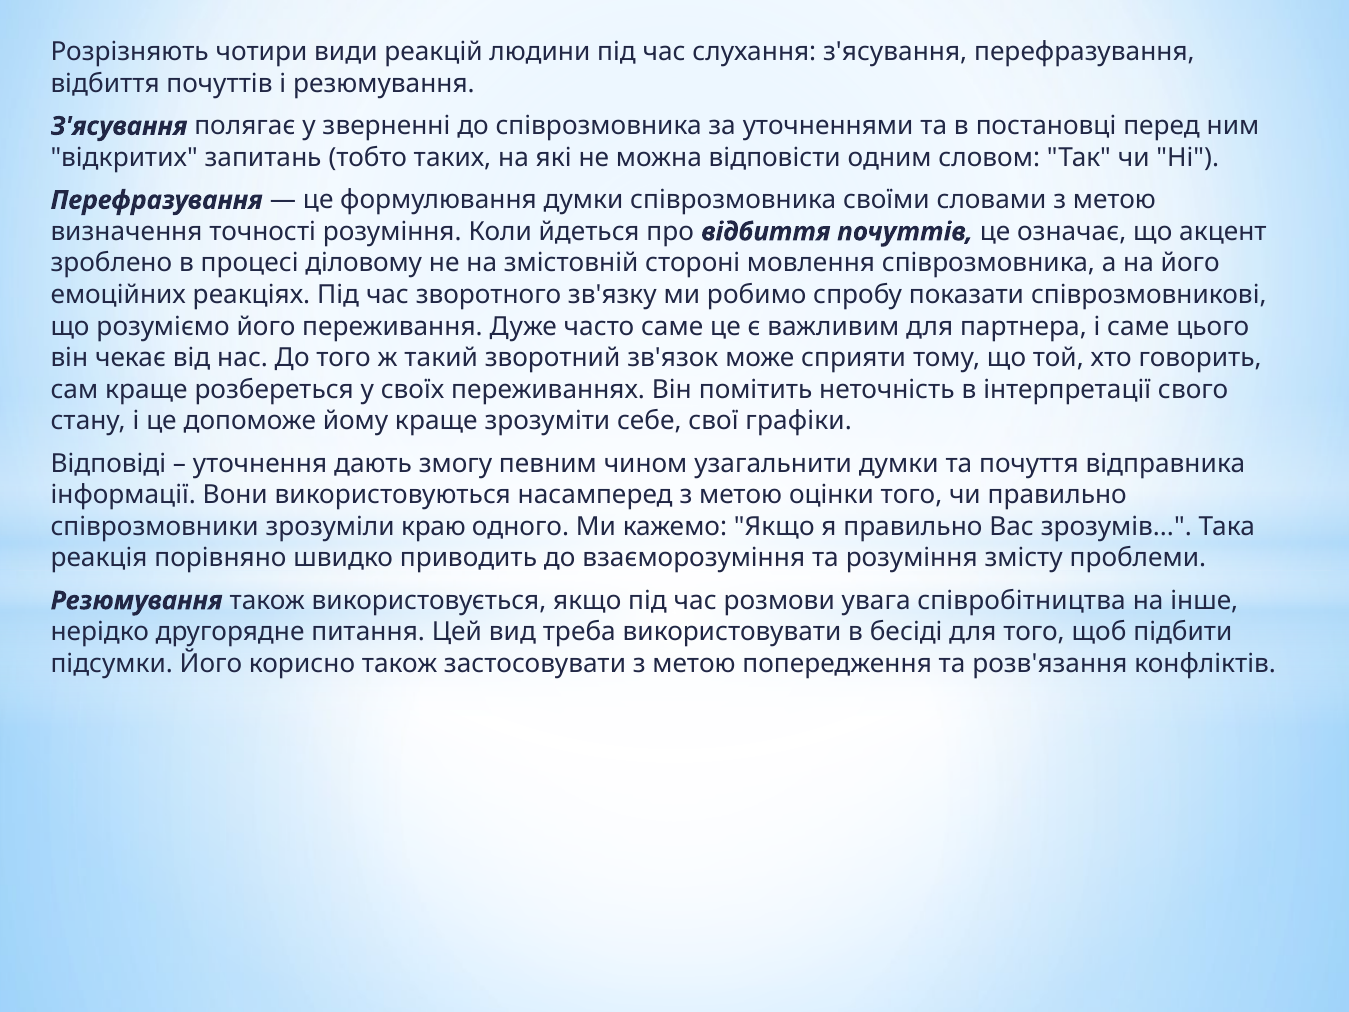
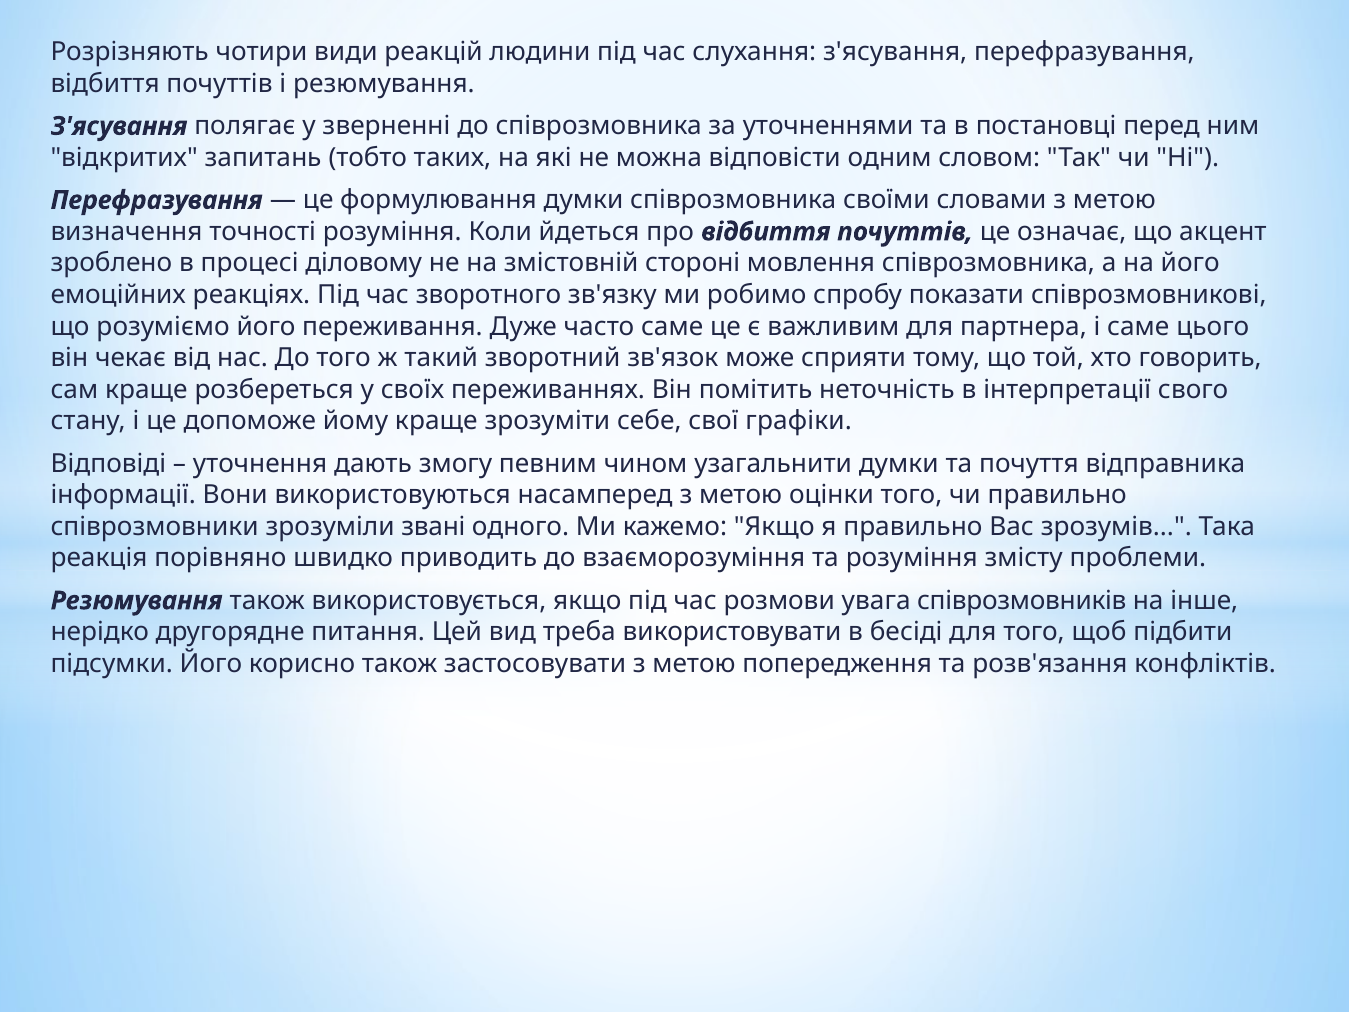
краю: краю -> звані (433, 527)
співробітництва: співробітництва -> співрозмовників (1022, 601)
